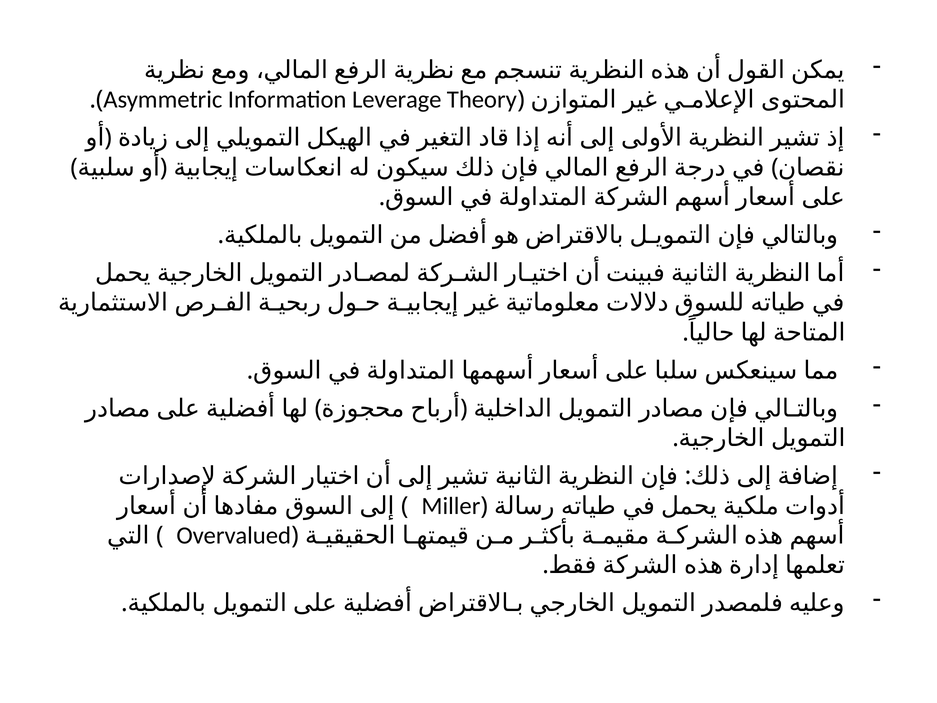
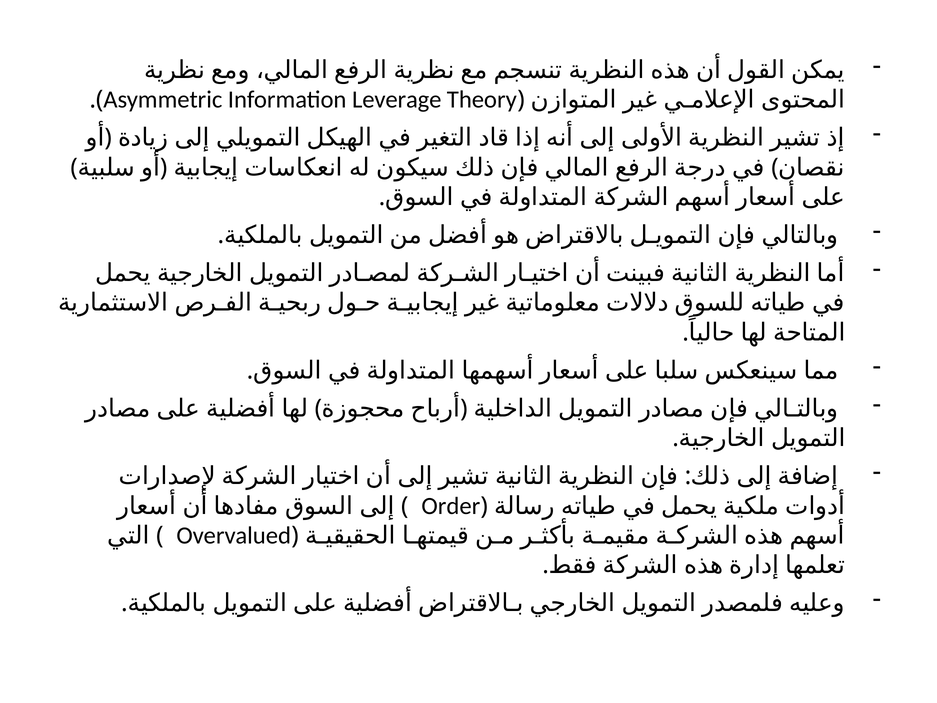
Miller: Miller -> Order (451, 506)
